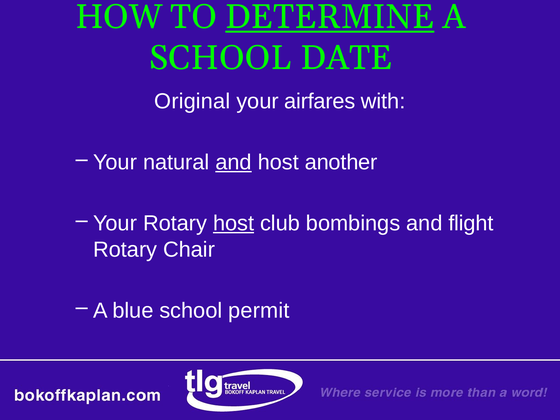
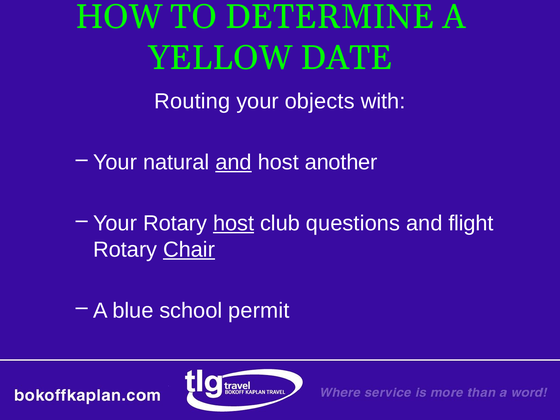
DETERMINE underline: present -> none (330, 17)
SCHOOL: SCHOOL -> YELLOW (220, 58)
Original: Original -> Routing (192, 101)
airfares: airfares -> objects (320, 101)
bombings: bombings -> questions (353, 223)
Chair underline: none -> present (189, 250)
